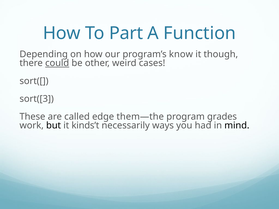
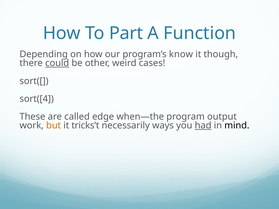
sort([3: sort([3 -> sort([4 (37, 99)
them—the: them—the -> when—the (140, 117)
grades: grades -> output (222, 117)
but colour: black -> orange (54, 126)
kinds’t: kinds’t -> tricks’t (85, 126)
had underline: none -> present (203, 126)
